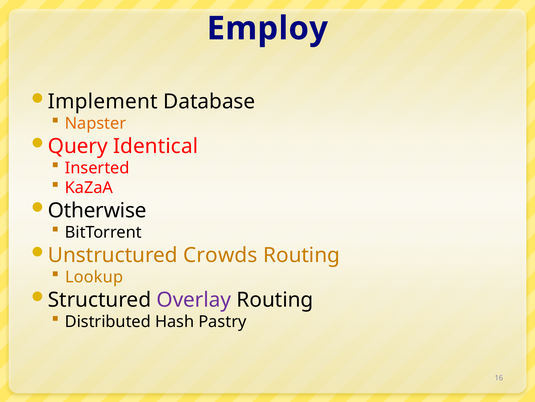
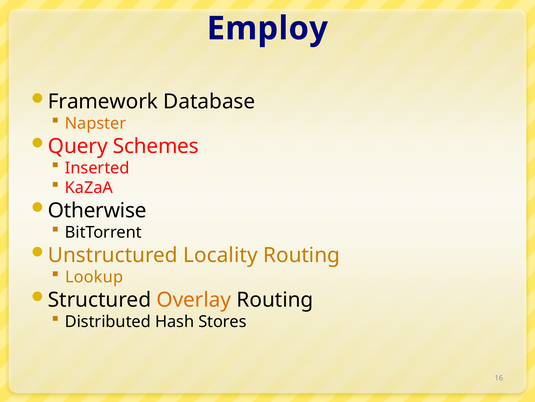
Implement: Implement -> Framework (103, 101)
Identical: Identical -> Schemes (156, 146)
Crowds: Crowds -> Locality (220, 255)
Overlay colour: purple -> orange (194, 299)
Pastry: Pastry -> Stores (223, 321)
